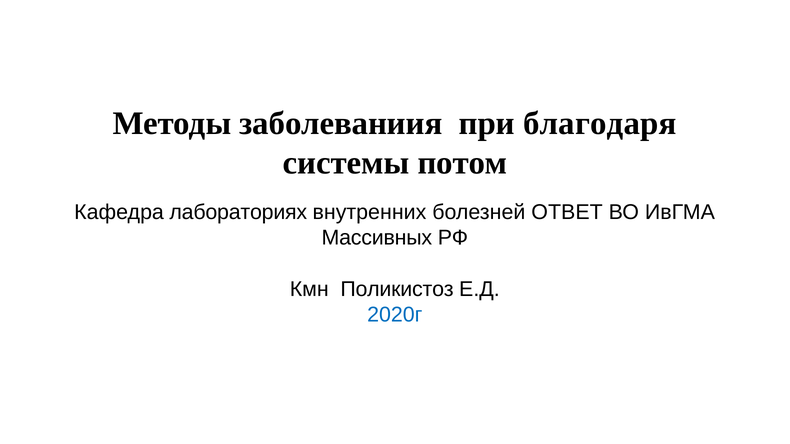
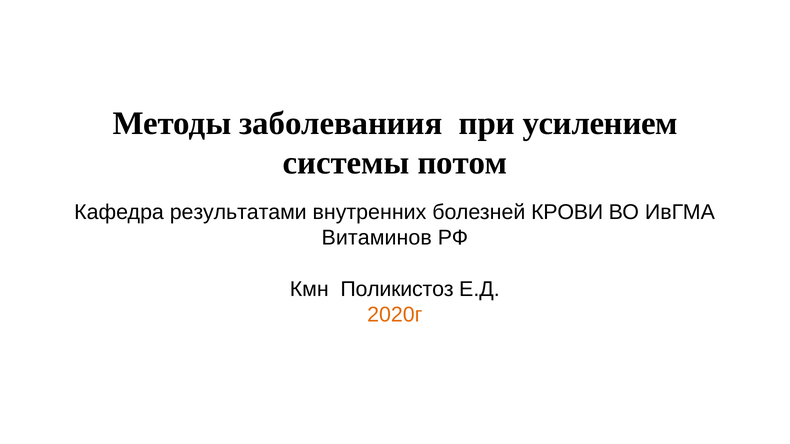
благодаря: благодаря -> усилением (600, 123)
лабораториях: лабораториях -> результатами (238, 212)
ОТВЕТ: ОТВЕТ -> КРОВИ (567, 212)
Массивных: Массивных -> Витаминов (377, 238)
2020г colour: blue -> orange (395, 315)
